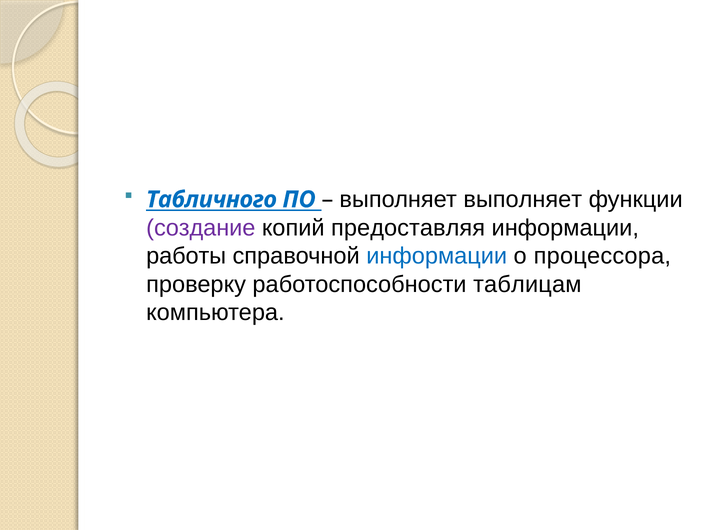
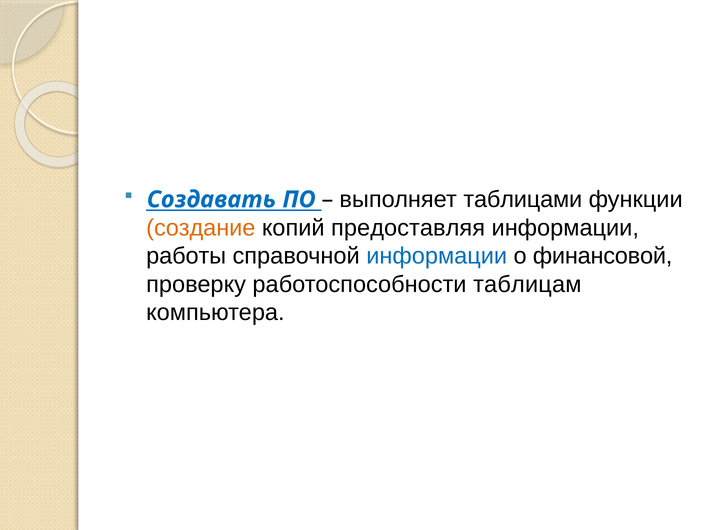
Табличного: Табличного -> Создавать (211, 200)
выполняет выполняет: выполняет -> таблицами (523, 200)
создание colour: purple -> orange (201, 228)
процессора: процессора -> финансовой (603, 256)
